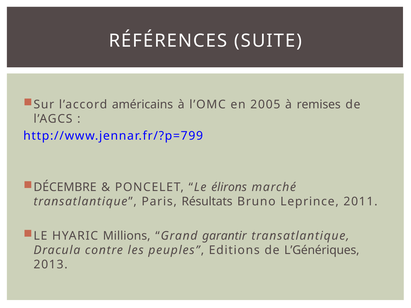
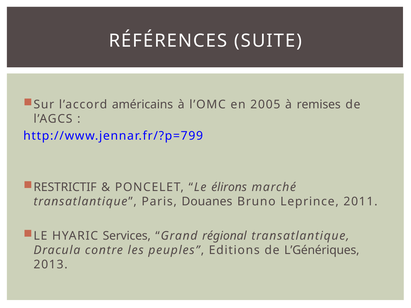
DÉCEMBRE: DÉCEMBRE -> RESTRICTIF (65, 187)
Résultats: Résultats -> Douanes (207, 202)
Millions: Millions -> Services (127, 236)
garantir: garantir -> régional (224, 236)
